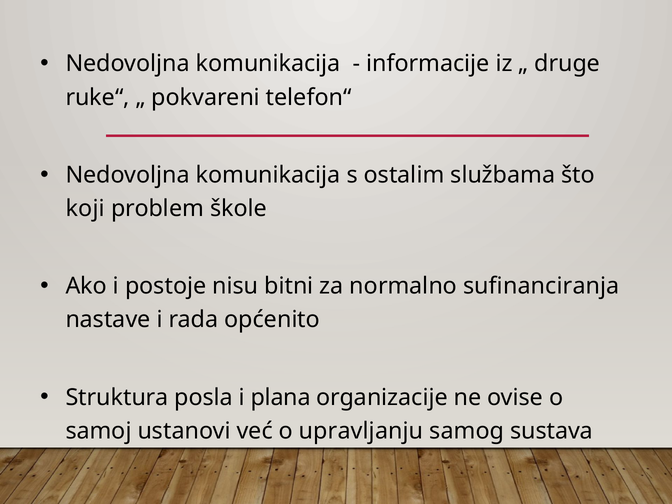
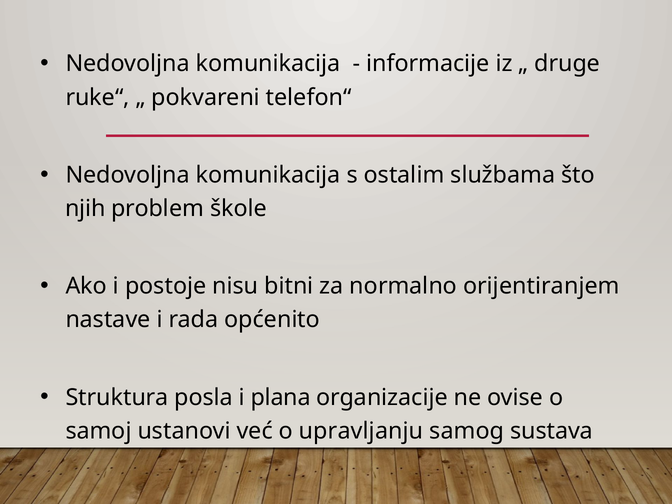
koji: koji -> njih (85, 209)
sufinanciranja: sufinanciranja -> orijentiranjem (541, 286)
